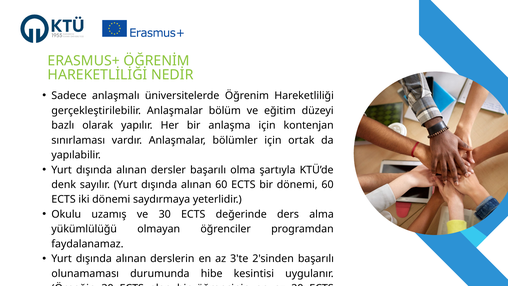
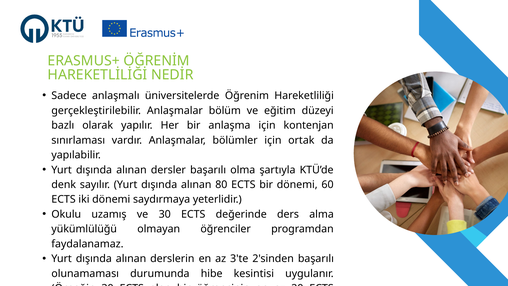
alınan 60: 60 -> 80 (221, 185)
